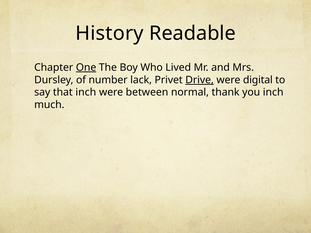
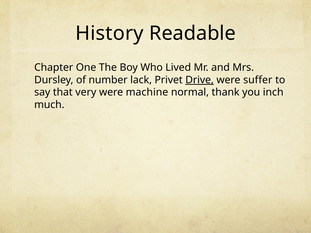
One underline: present -> none (86, 68)
digital: digital -> suffer (258, 80)
that inch: inch -> very (86, 92)
between: between -> machine (147, 92)
